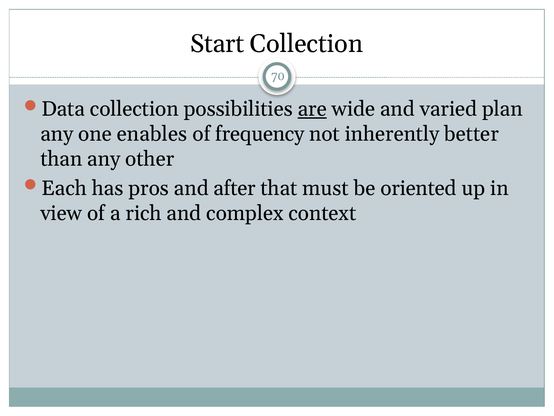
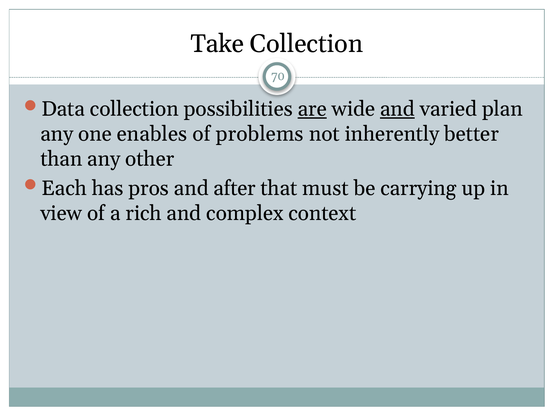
Start: Start -> Take (217, 44)
and underline: none -> present (397, 109)
frequency: frequency -> problems (260, 134)
oriented: oriented -> carrying (418, 188)
